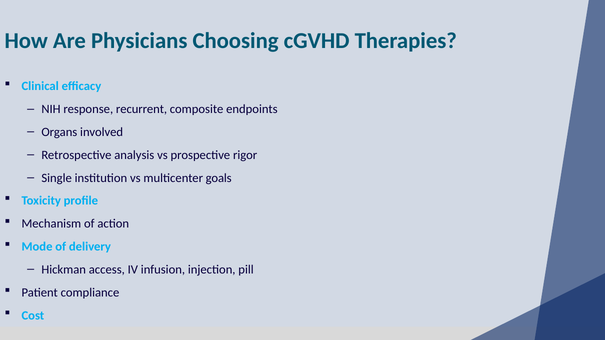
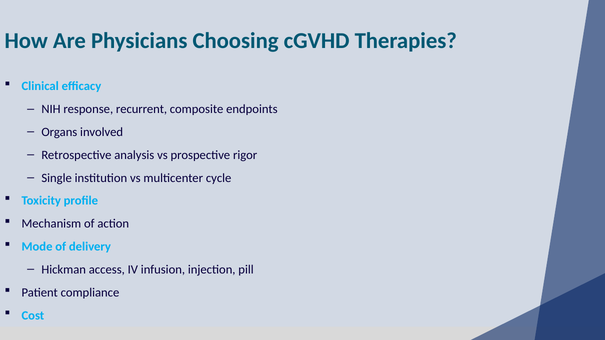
goals: goals -> cycle (219, 178)
